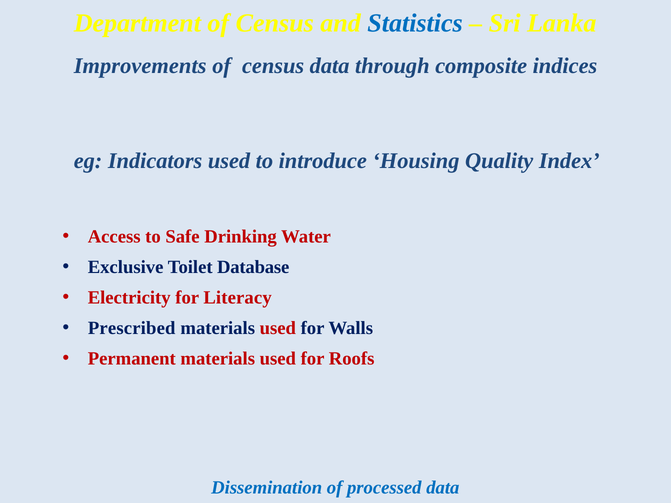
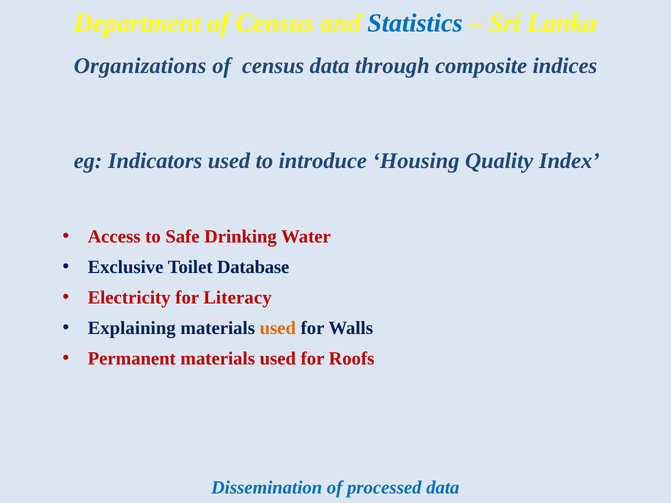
Improvements: Improvements -> Organizations (140, 66)
Prescribed: Prescribed -> Explaining (132, 328)
used colour: red -> orange (278, 328)
